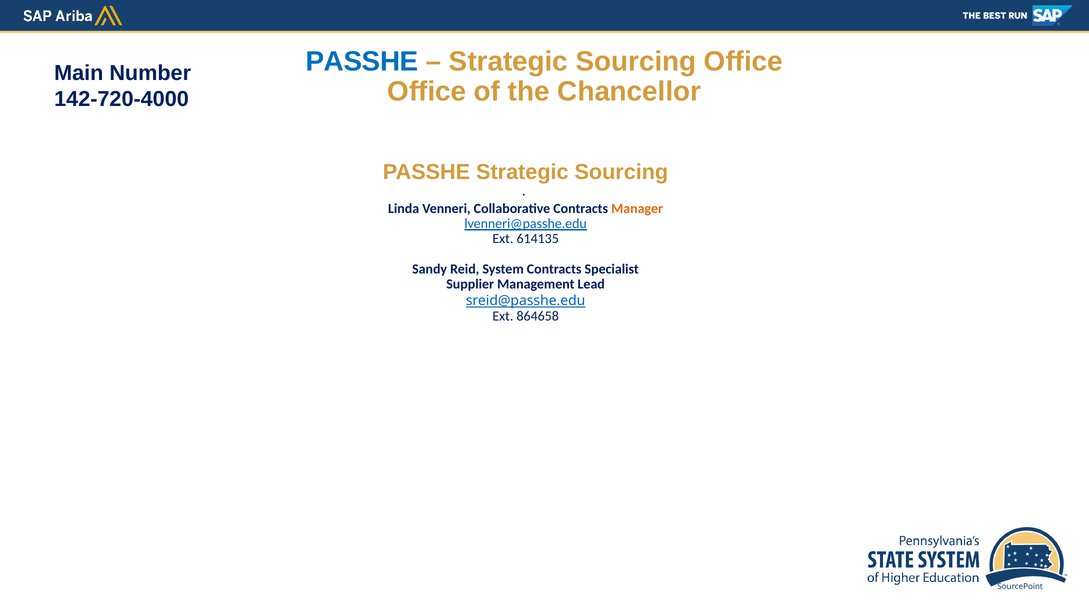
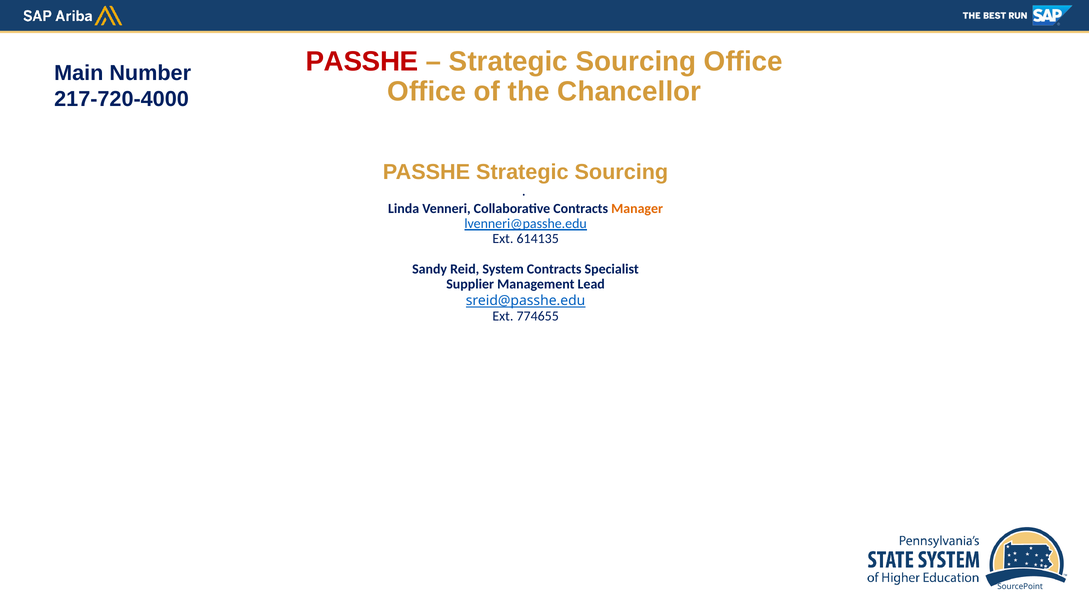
PASSHE colour: blue -> red (362, 62)
142-720-4000: 142-720-4000 -> 217-720-4000 (122, 99)
864658: 864658 -> 774655 (538, 316)
